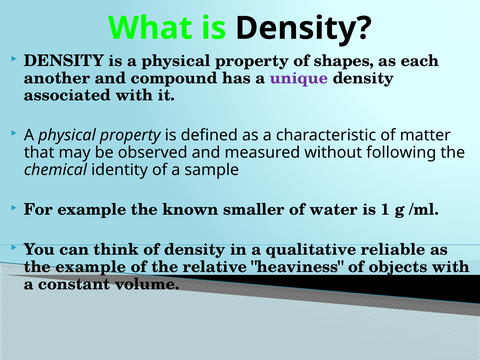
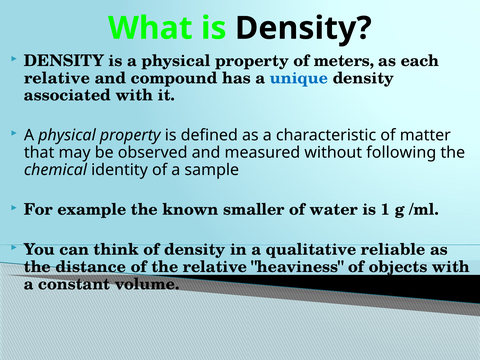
shapes: shapes -> meters (344, 61)
another: another -> relative (57, 78)
unique colour: purple -> blue (299, 78)
the example: example -> distance (91, 267)
